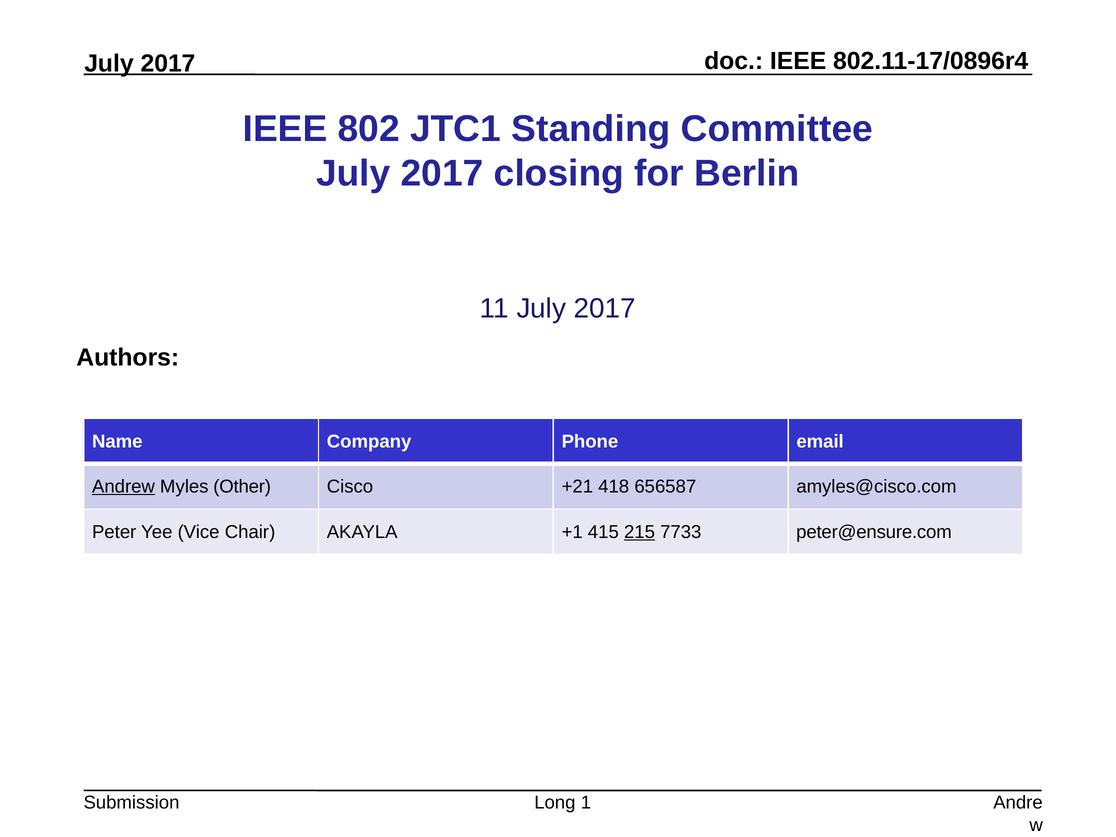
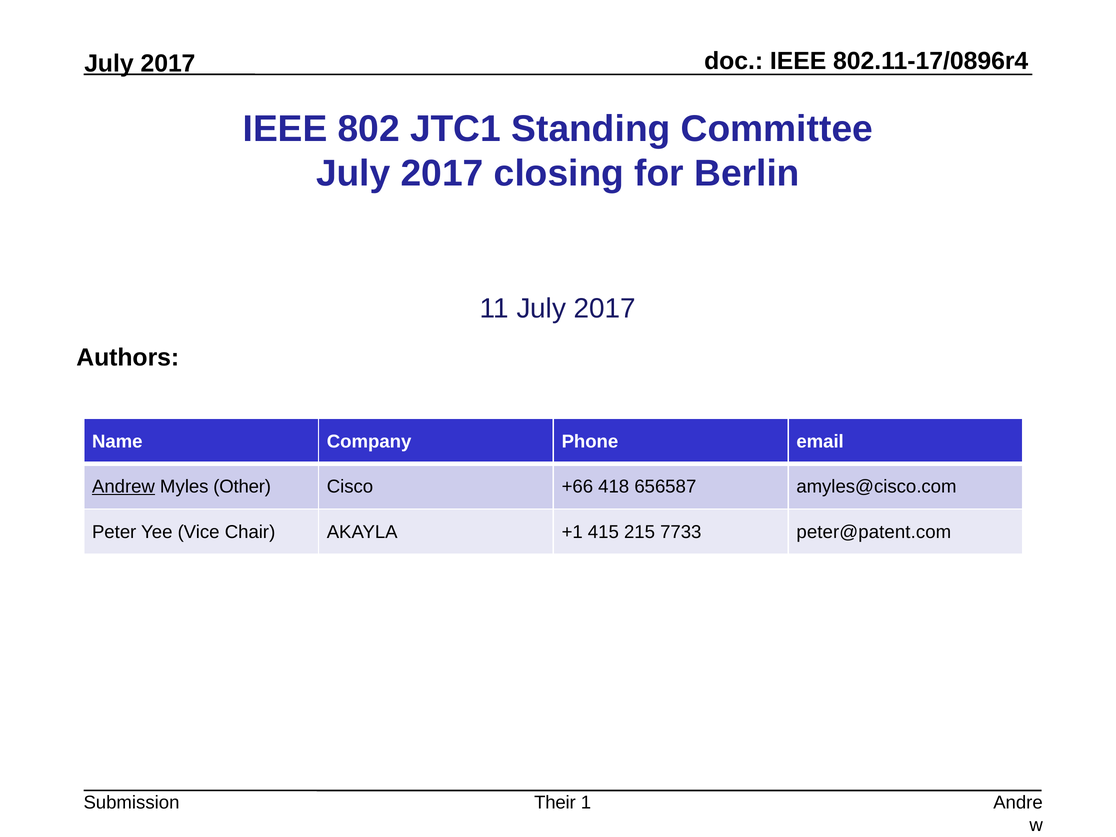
+21: +21 -> +66 (577, 487)
215 underline: present -> none (639, 532)
peter@ensure.com: peter@ensure.com -> peter@patent.com (874, 532)
Long: Long -> Their (555, 803)
